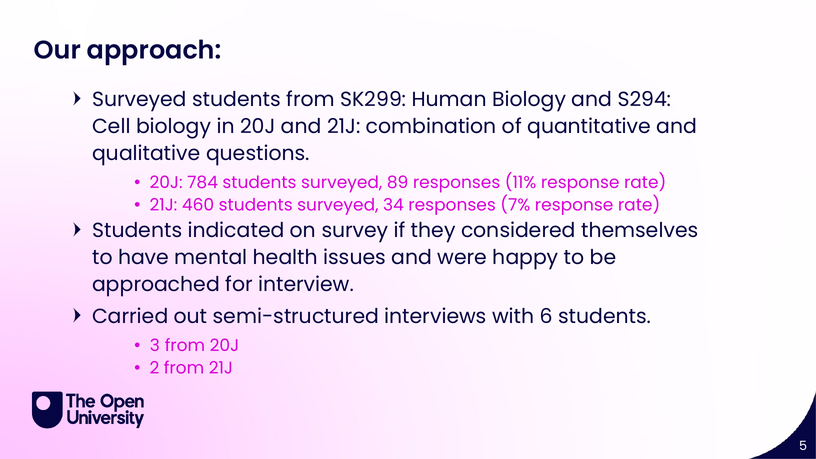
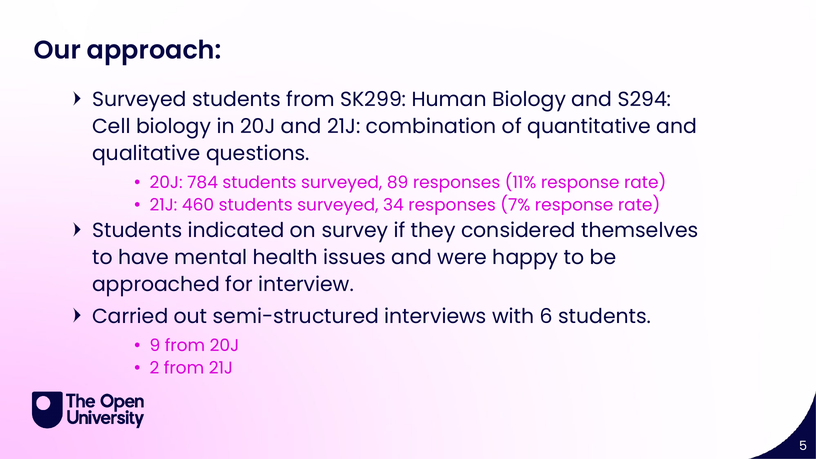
3: 3 -> 9 (155, 346)
